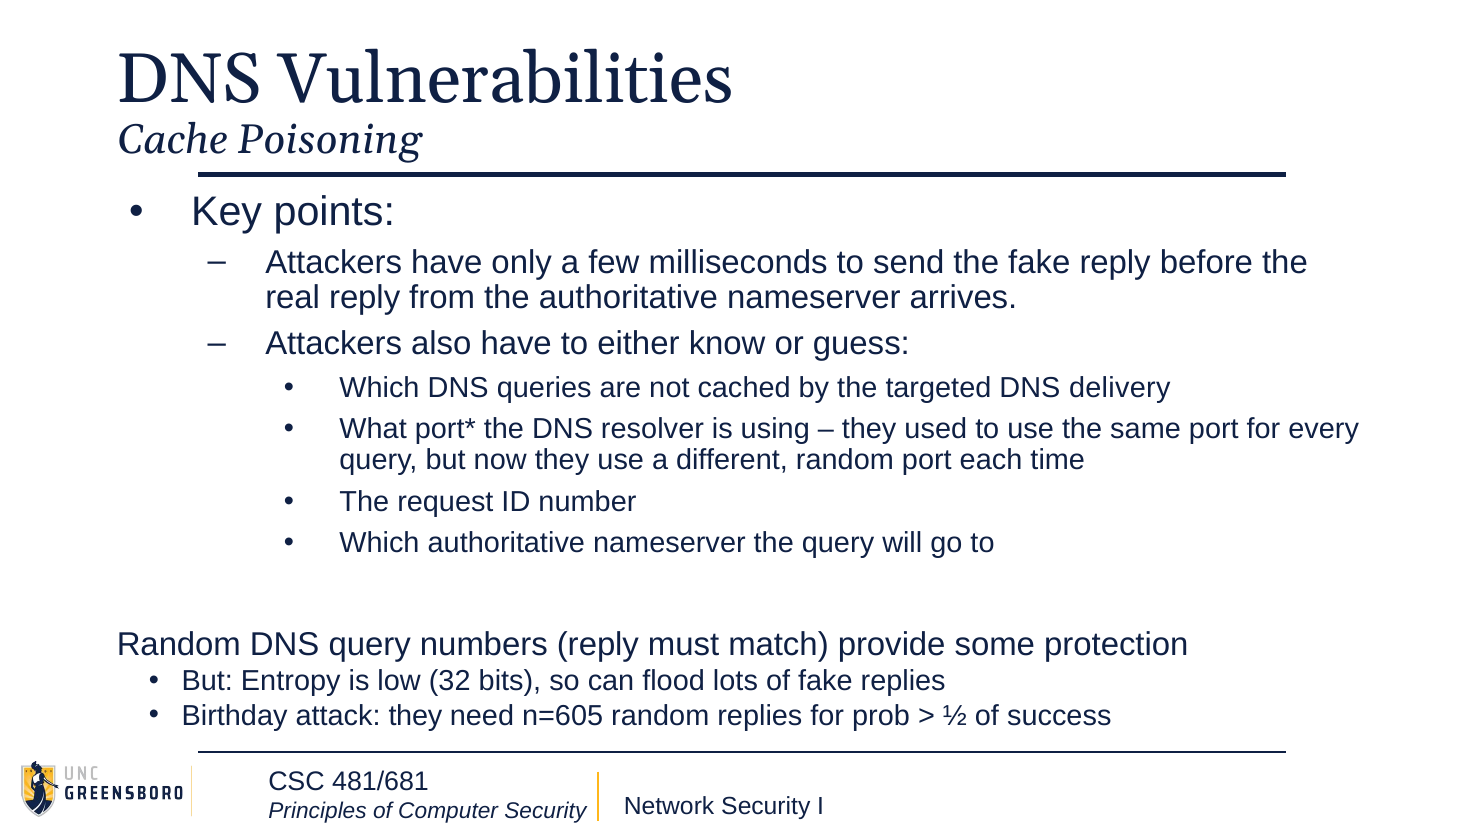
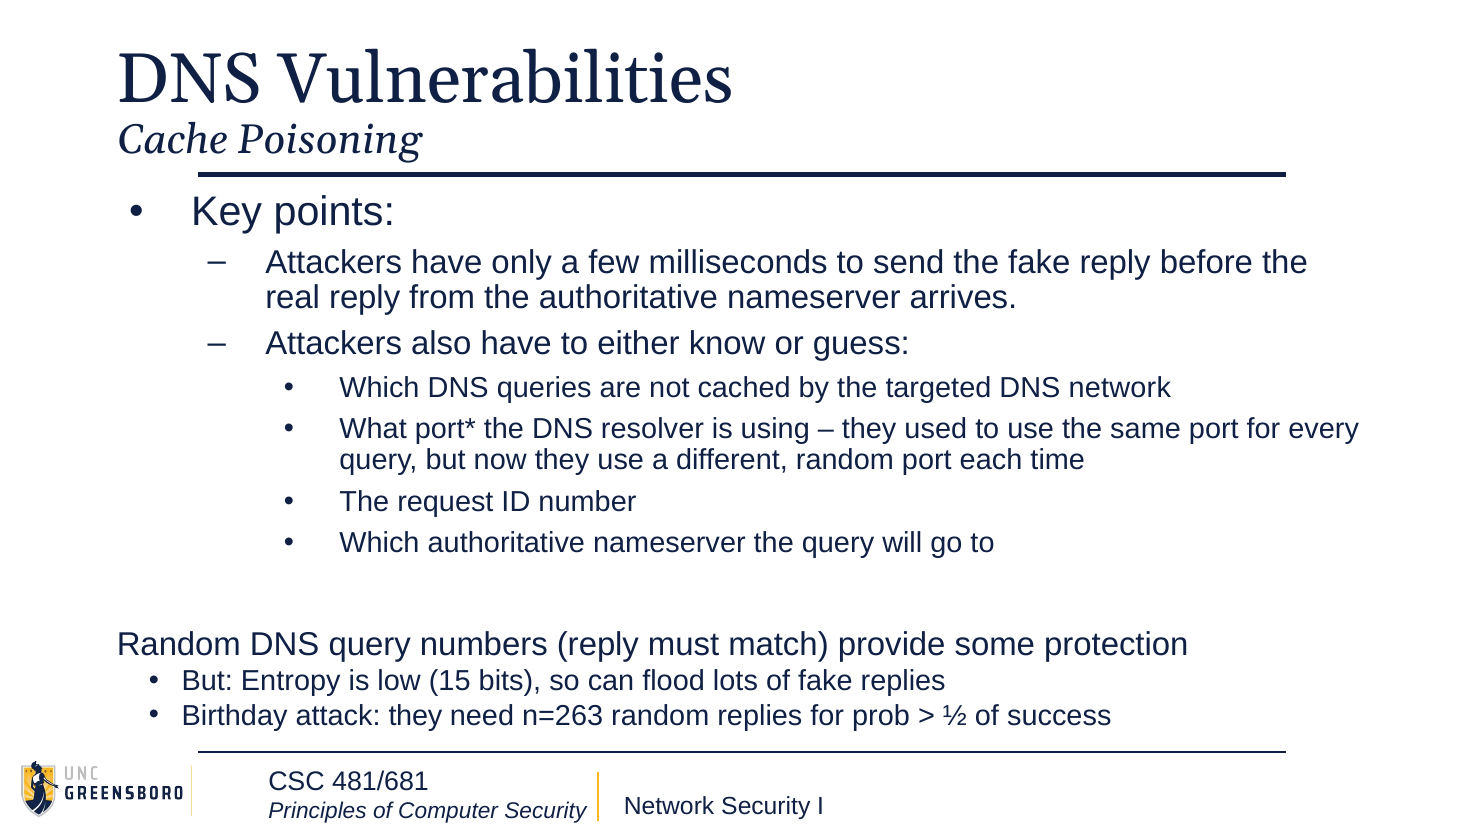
DNS delivery: delivery -> network (1120, 388)
32: 32 -> 15 (450, 681)
n=605: n=605 -> n=263 (563, 716)
